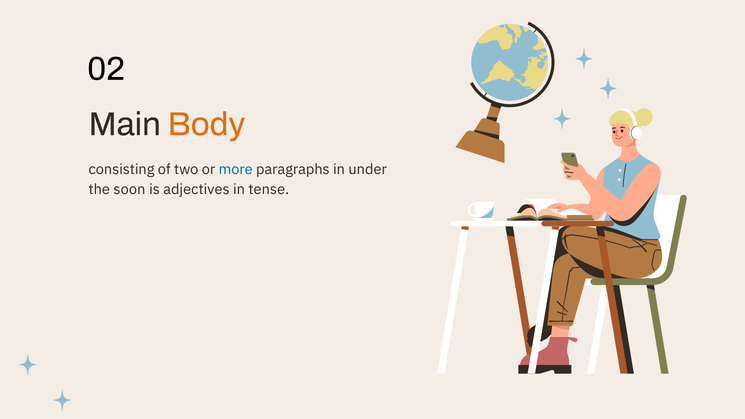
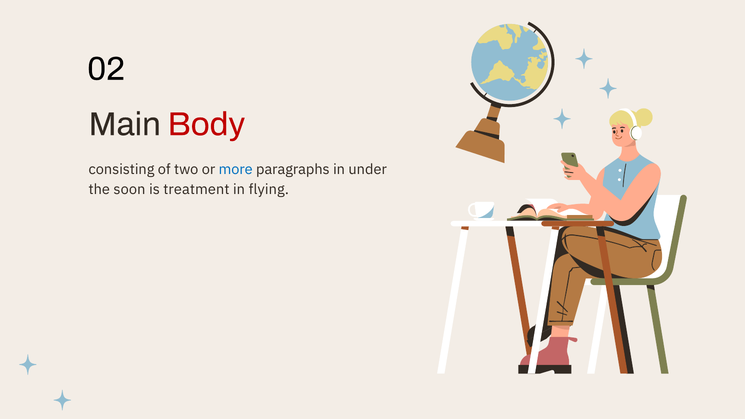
Body colour: orange -> red (206, 124)
adjectives: adjectives -> treatment (196, 190)
tense: tense -> flying (269, 190)
